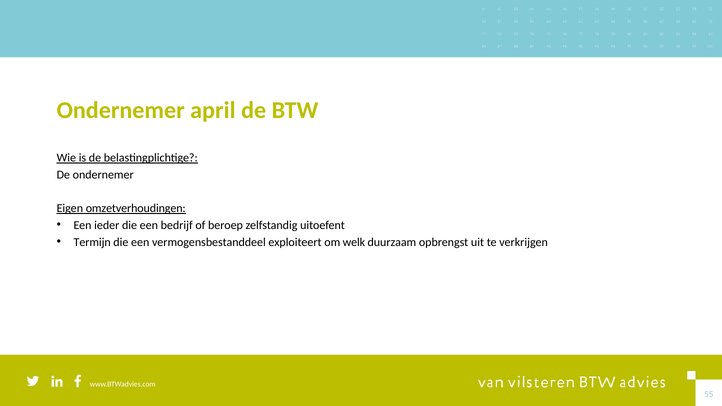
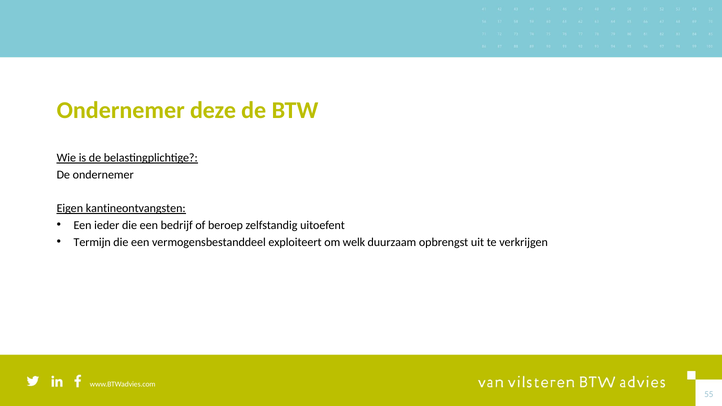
april: april -> deze (213, 110)
omzetverhoudingen: omzetverhoudingen -> kantineontvangsten (136, 208)
